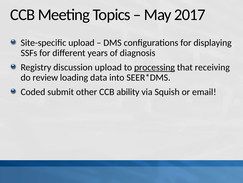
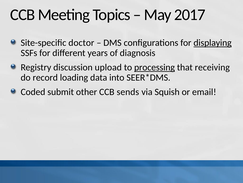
Site-specific upload: upload -> doctor (81, 43)
displaying underline: none -> present (213, 43)
review: review -> record (45, 77)
ability: ability -> sends (128, 92)
